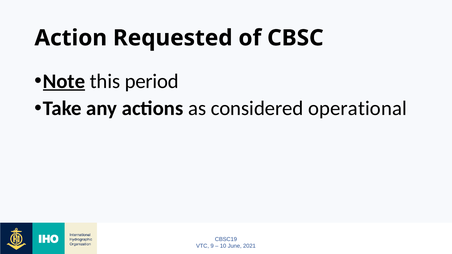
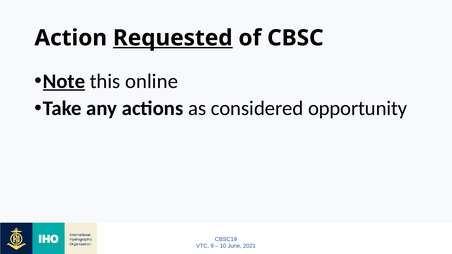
Requested underline: none -> present (173, 38)
period: period -> online (152, 81)
operational: operational -> opportunity (358, 108)
